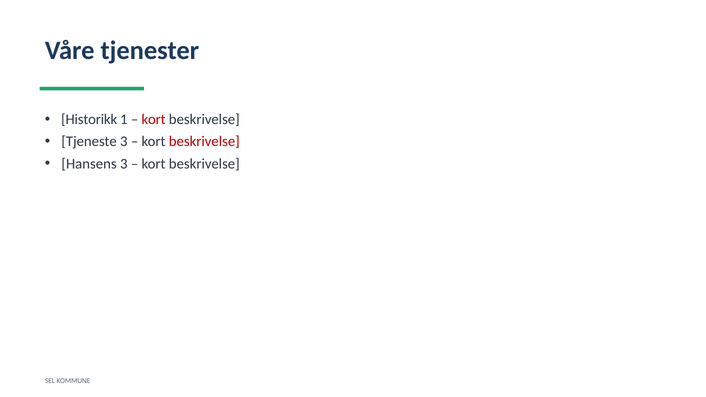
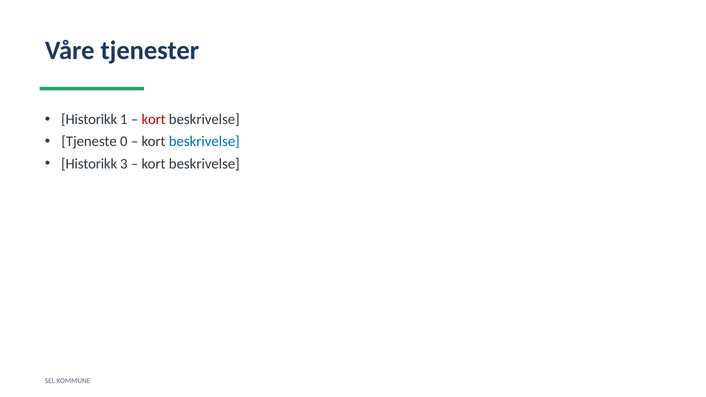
Tjeneste 3: 3 -> 0 (124, 142)
beskrivelse colour: red -> blue (204, 142)
Hansens: Hansens -> Historikk (89, 164)
